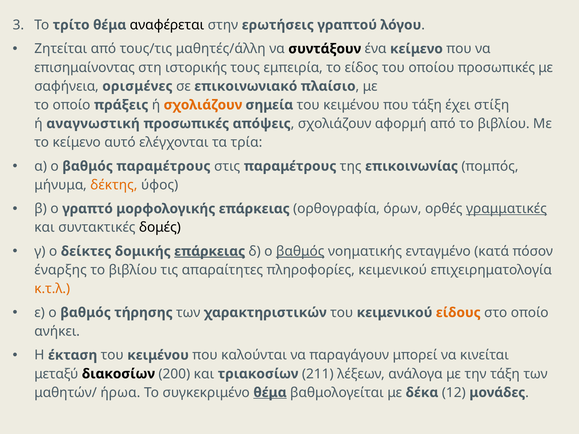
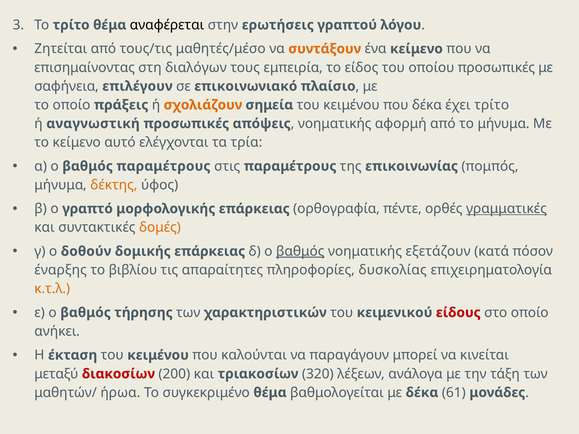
μαθητές/άλλη: μαθητές/άλλη -> μαθητές/μέσο (221, 49)
συντάξουν colour: black -> orange (325, 49)
ιστορικής: ιστορικής -> διαλόγων (196, 68)
ορισμένες: ορισμένες -> επιλέγουν (137, 86)
που τάξη: τάξη -> δέκα (427, 105)
έχει στίξη: στίξη -> τρίτο (492, 105)
απόψεις σχολιάζουν: σχολιάζουν -> νοηματικής (335, 124)
από το βιβλίου: βιβλίου -> μήνυμα (504, 124)
όρων: όρων -> πέντε (402, 209)
δομές colour: black -> orange (160, 228)
δείκτες: δείκτες -> δοθούν (86, 251)
επάρκειας underline: present -> none (210, 251)
ενταγμένο: ενταγμένο -> εξετάζουν (438, 251)
πληροφορίες κειμενικού: κειμενικού -> δυσκολίας (393, 270)
είδους colour: orange -> red (458, 313)
διακοσίων colour: black -> red (118, 374)
211: 211 -> 320 (318, 374)
θέμα underline: present -> none (270, 393)
12: 12 -> 61 (454, 393)
